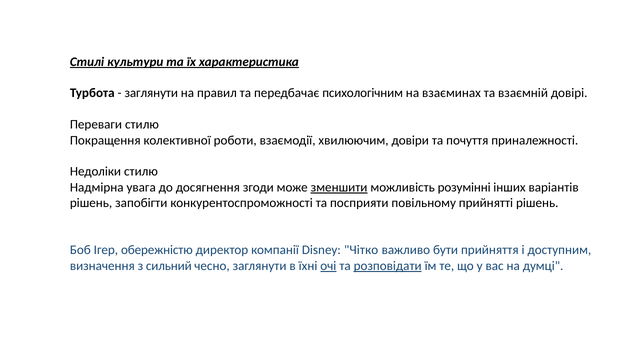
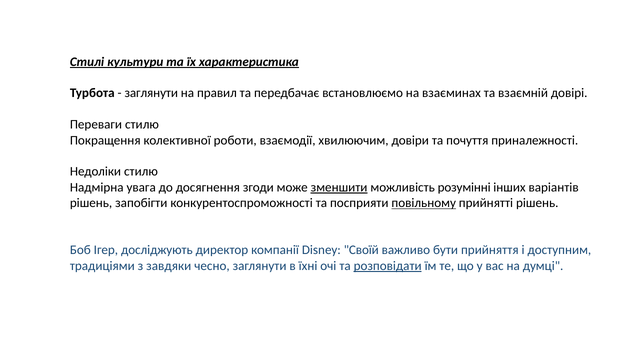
психологічним: психологічним -> встановлюємо (363, 93)
повільному underline: none -> present (424, 203)
обережністю: обережністю -> досліджують (157, 250)
Чітко: Чітко -> Своїй (361, 250)
визначення: визначення -> традиціями (102, 266)
сильний: сильний -> завдяки (169, 266)
очі underline: present -> none (328, 266)
